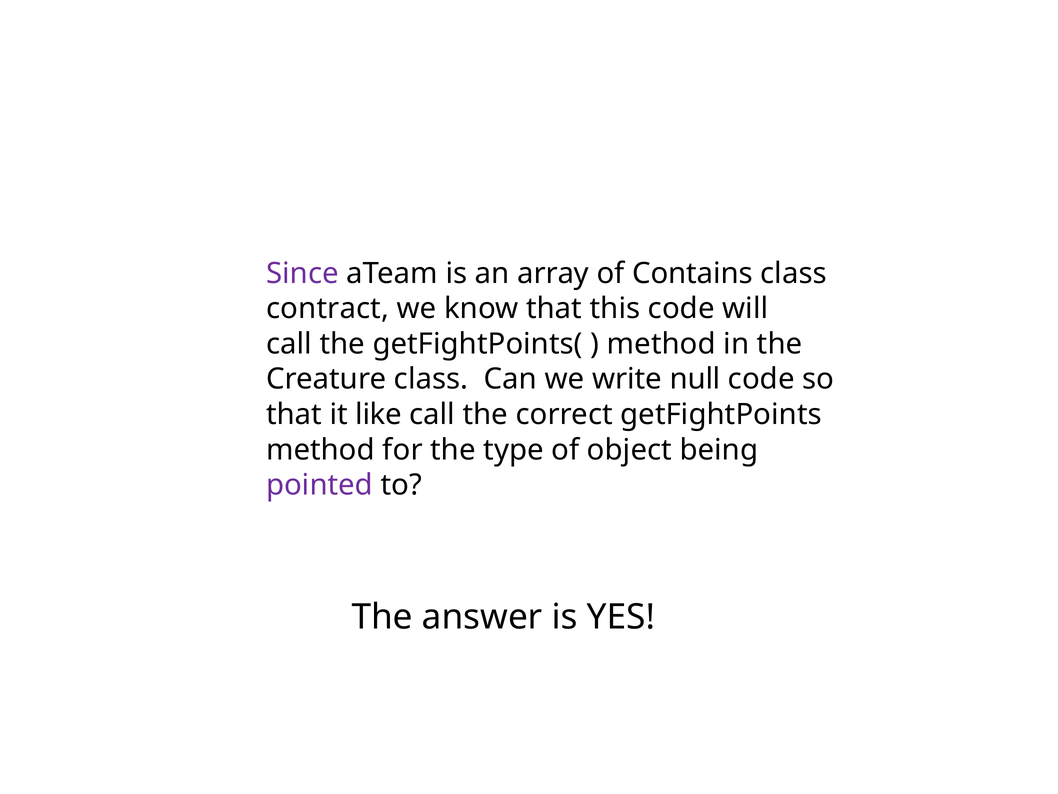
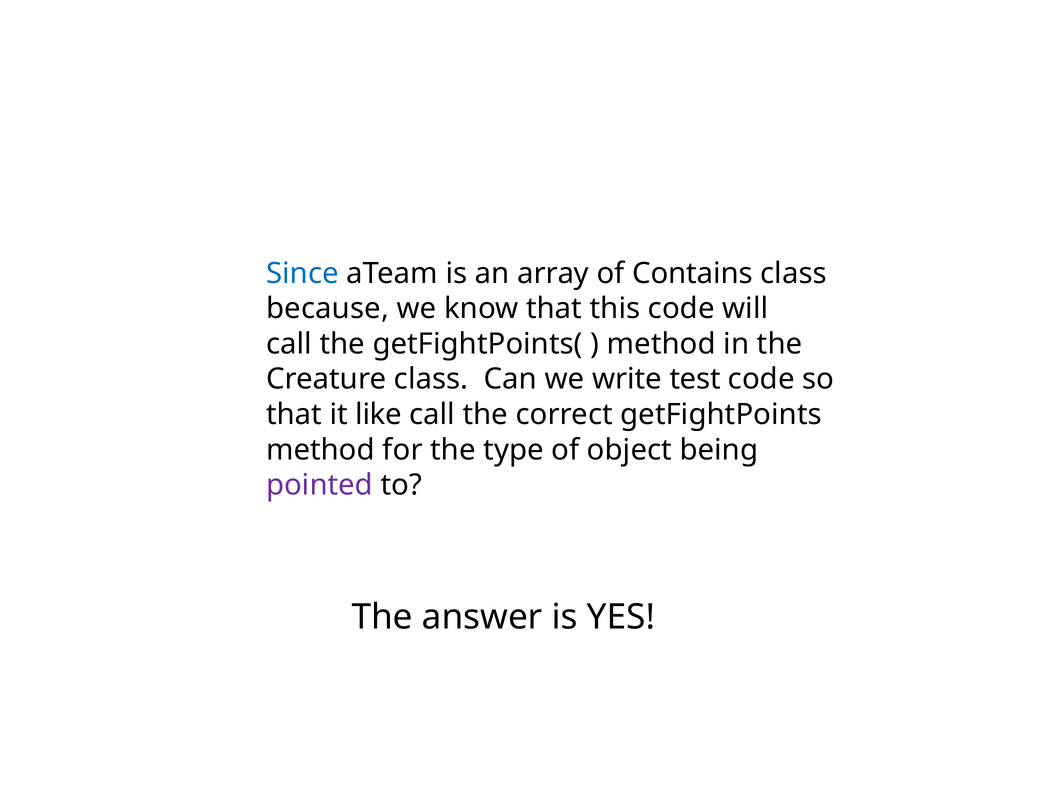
Since colour: purple -> blue (302, 273)
contract: contract -> because (328, 308)
null: null -> test (695, 379)
